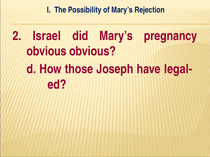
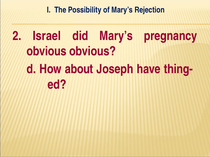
those: those -> about (79, 69)
legal-: legal- -> thing- (178, 69)
